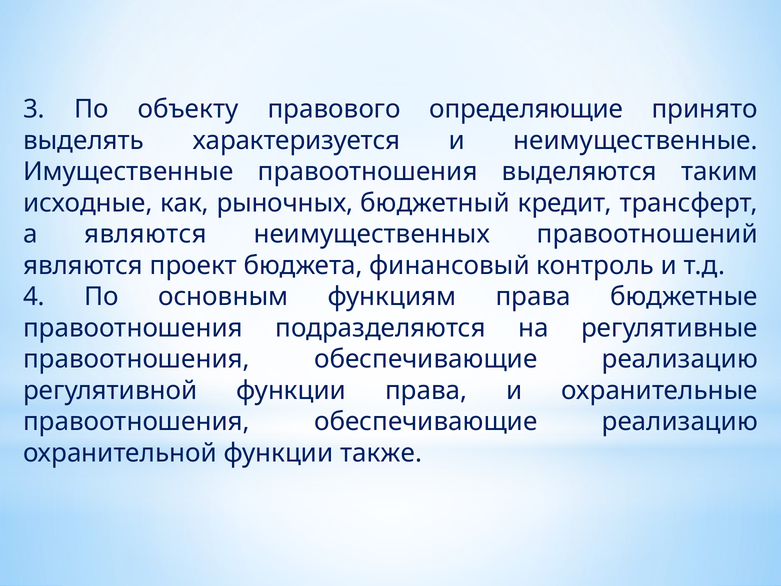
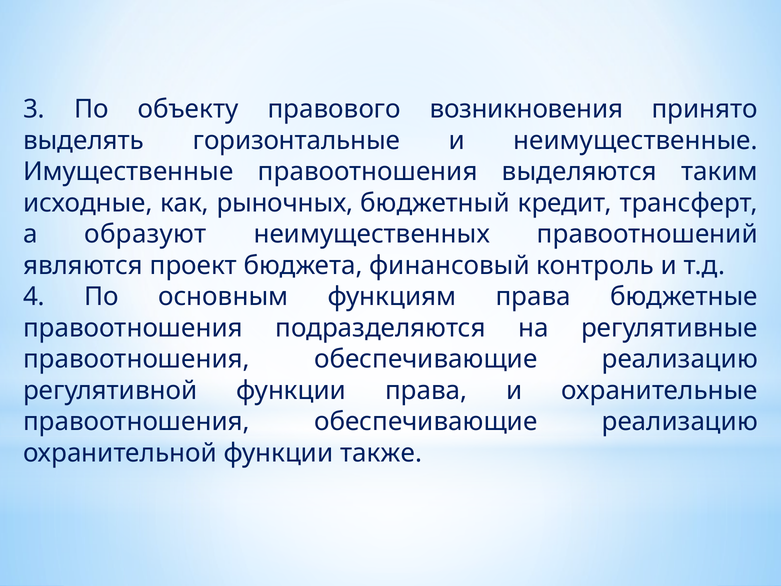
определяющие: определяющие -> возникновения (526, 109)
характеризуется: характеризуется -> горизонтальные (296, 140)
а являются: являются -> образуют (145, 234)
